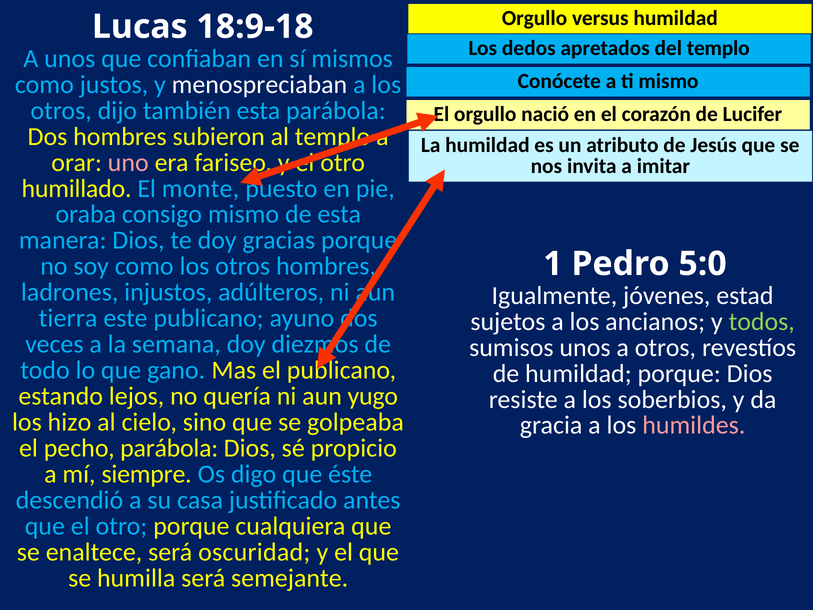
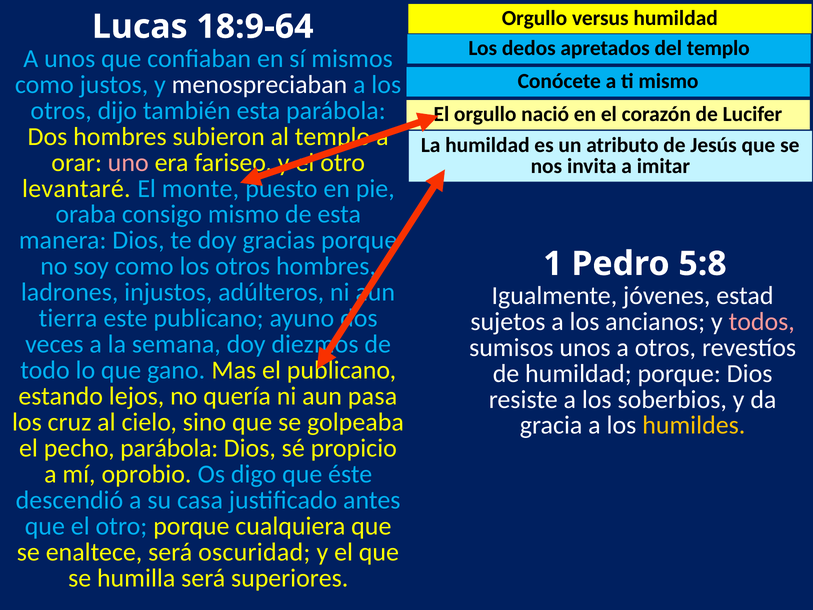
18:9-18: 18:9-18 -> 18:9-64 (255, 27)
humillado: humillado -> levantaré (76, 188)
5:0: 5:0 -> 5:8 (703, 264)
todos colour: light green -> pink (762, 321)
yugo: yugo -> pasa (373, 396)
hizo: hizo -> cruz (70, 422)
humildes colour: pink -> yellow (694, 425)
siempre: siempre -> oprobio (147, 474)
semejante: semejante -> superiores (290, 578)
